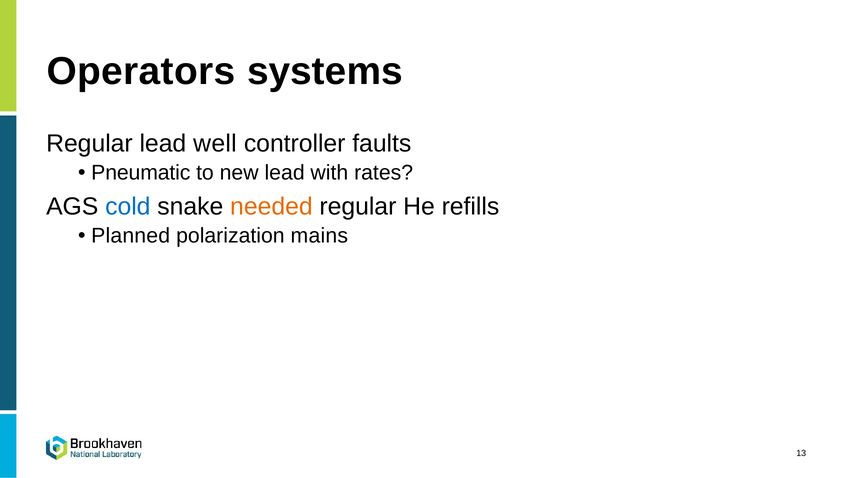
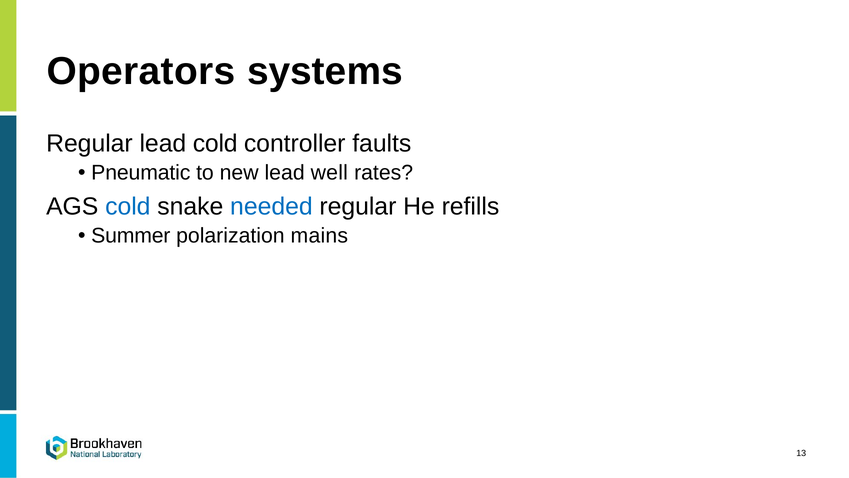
lead well: well -> cold (215, 143)
with: with -> well (329, 173)
needed colour: orange -> blue (271, 206)
Planned: Planned -> Summer (131, 236)
